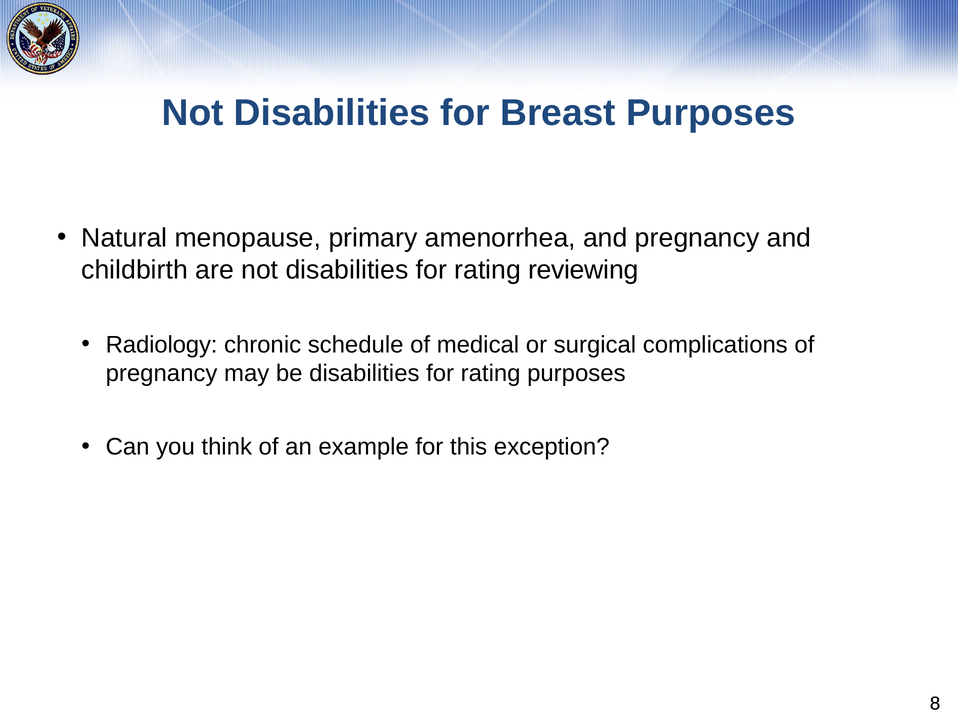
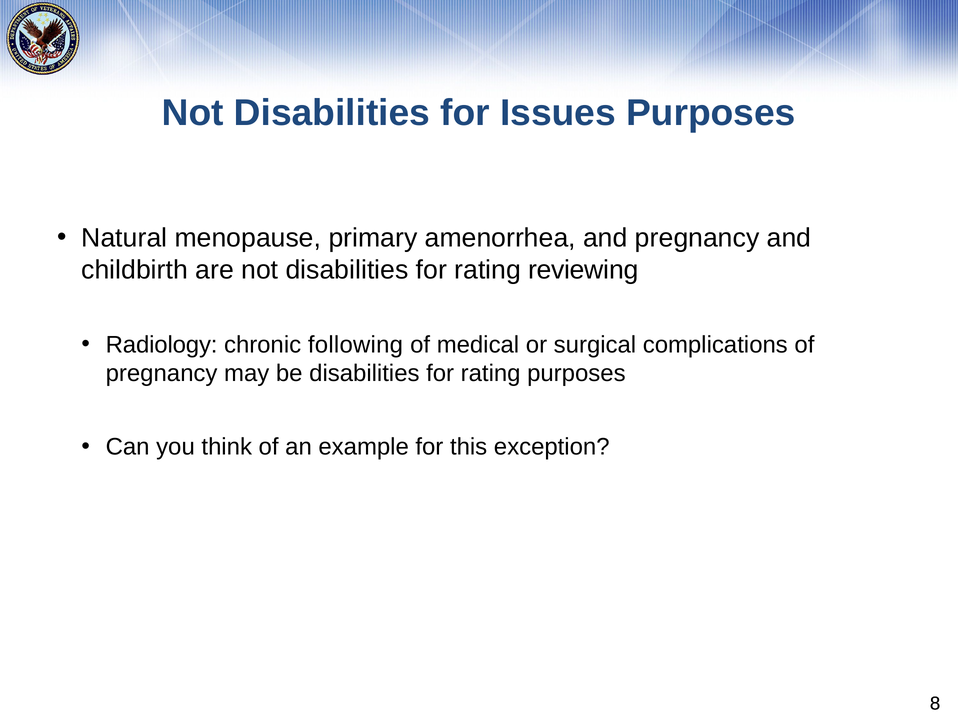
Breast: Breast -> Issues (558, 113)
schedule: schedule -> following (356, 345)
